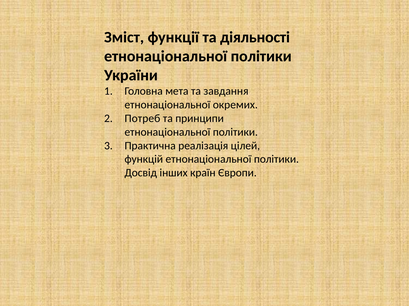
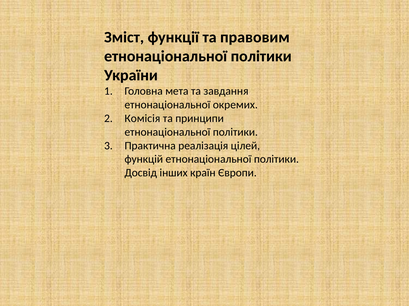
діяльності: діяльності -> правовим (255, 37)
Потреб: Потреб -> Комісія (142, 119)
